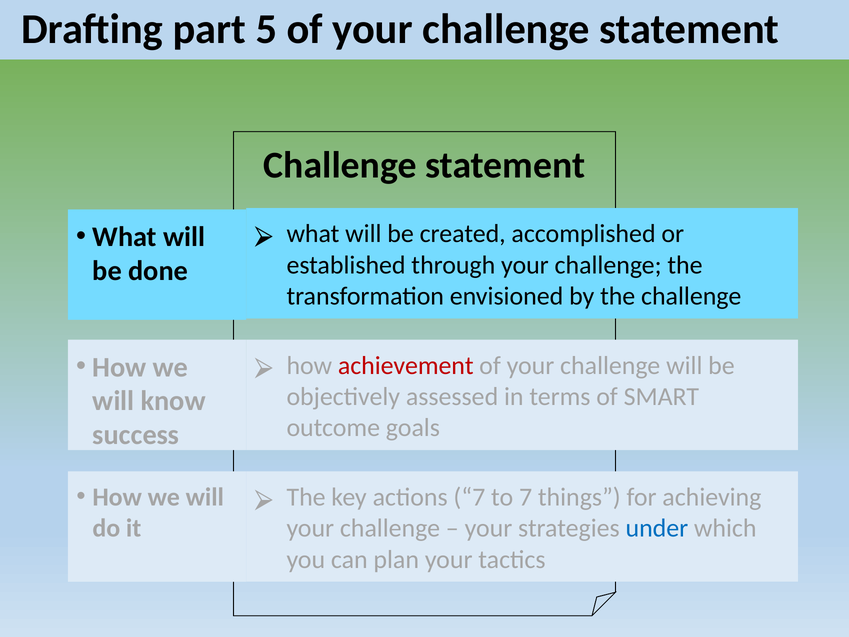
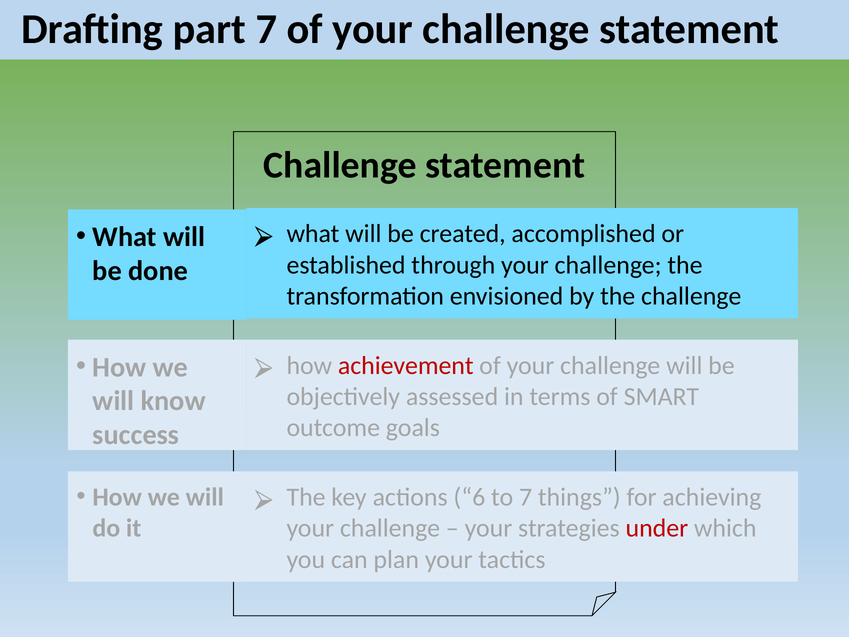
part 5: 5 -> 7 (266, 29)
actions 7: 7 -> 6 (469, 497)
under colour: blue -> red (657, 528)
